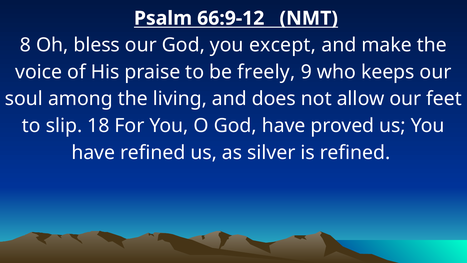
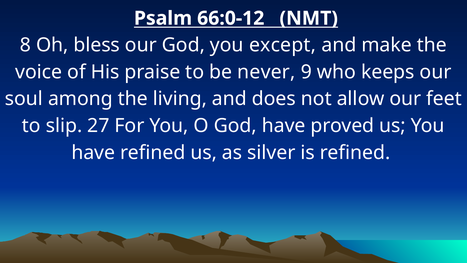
66:9-12: 66:9-12 -> 66:0-12 (231, 18)
freely: freely -> never (266, 72)
18: 18 -> 27 (98, 126)
